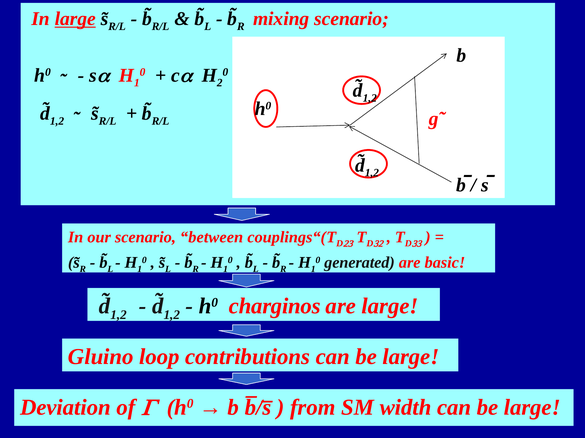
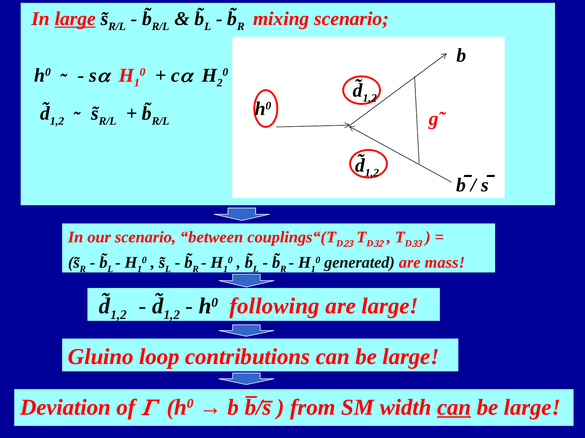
basic: basic -> mass (445, 263)
charginos: charginos -> following (275, 307)
can underline: none -> present (454, 408)
